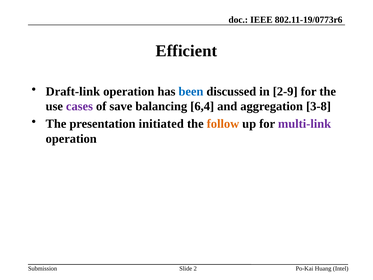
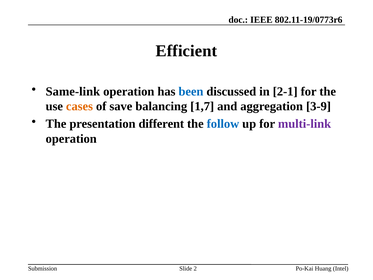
Draft-link: Draft-link -> Same-link (73, 91)
2-9: 2-9 -> 2-1 (285, 91)
cases colour: purple -> orange (79, 106)
6,4: 6,4 -> 1,7 (202, 106)
3-8: 3-8 -> 3-9 (319, 106)
initiated: initiated -> different (161, 124)
follow colour: orange -> blue (223, 124)
